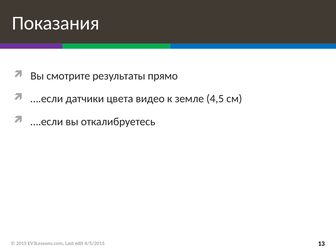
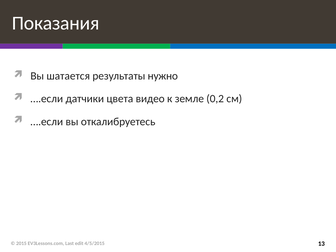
смотрите: смотрите -> шатается (68, 76)
прямо: прямо -> нужно (163, 76)
4,5: 4,5 -> 0,2 (215, 99)
